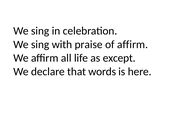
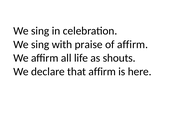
except: except -> shouts (119, 58)
that words: words -> affirm (102, 71)
